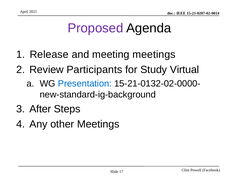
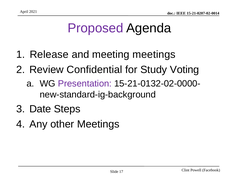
Participants: Participants -> Confidential (94, 70)
Virtual: Virtual -> Voting (185, 70)
Presentation colour: blue -> purple (85, 84)
After: After -> Date (40, 109)
